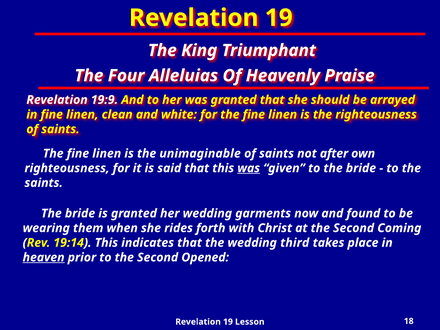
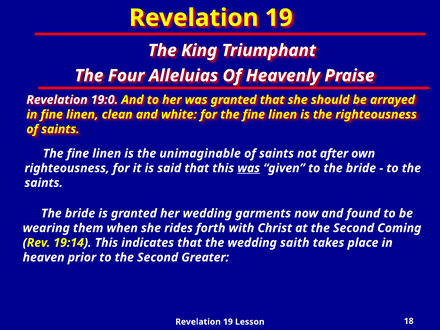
19:9: 19:9 -> 19:0 (104, 100)
third: third -> saith (295, 243)
heaven underline: present -> none (44, 257)
Opened: Opened -> Greater (205, 257)
